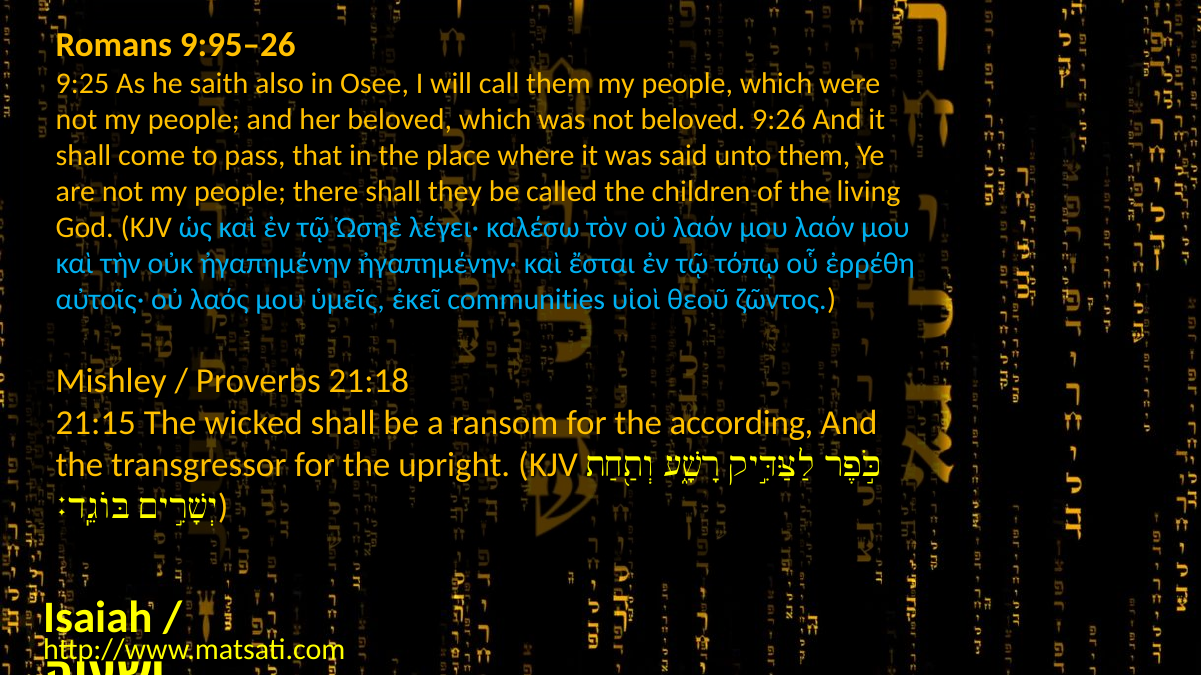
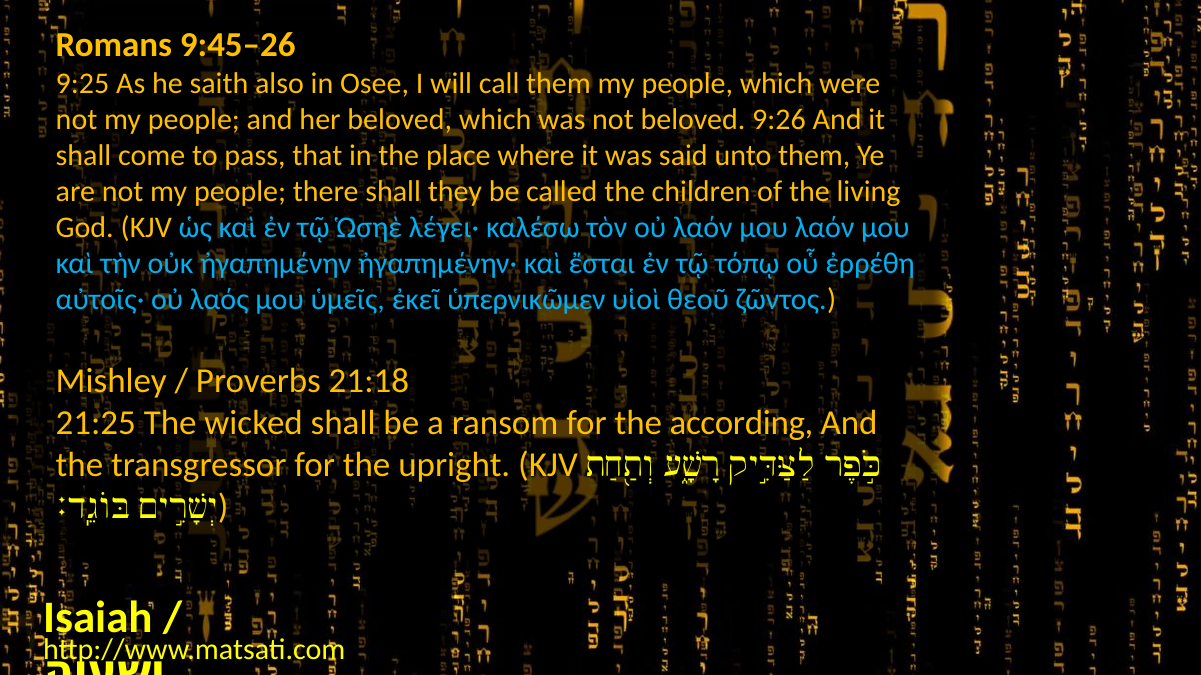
9:95–26: 9:95–26 -> 9:45–26 (238, 45)
communities: communities -> ὑπερνικῶμεν (526, 300)
21:15: 21:15 -> 21:25 (96, 423)
